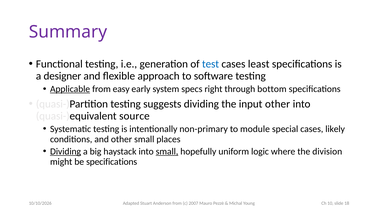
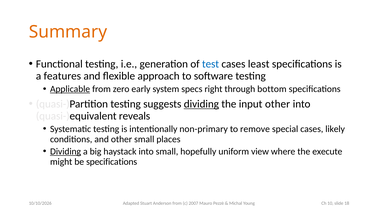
Summary colour: purple -> orange (68, 32)
designer: designer -> features (62, 76)
easy: easy -> zero (121, 89)
dividing underline: none -> present (201, 104)
source: source -> reveals (135, 116)
module: module -> remove (255, 129)
small underline: present -> none (167, 151)
logic: logic -> view (260, 151)
division: division -> execute (327, 151)
